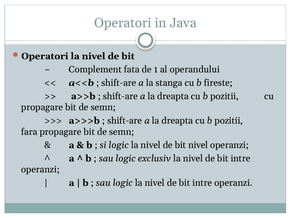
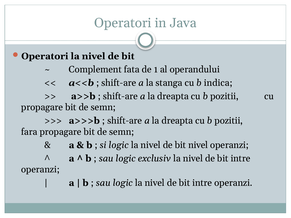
fireste: fireste -> indica (218, 83)
